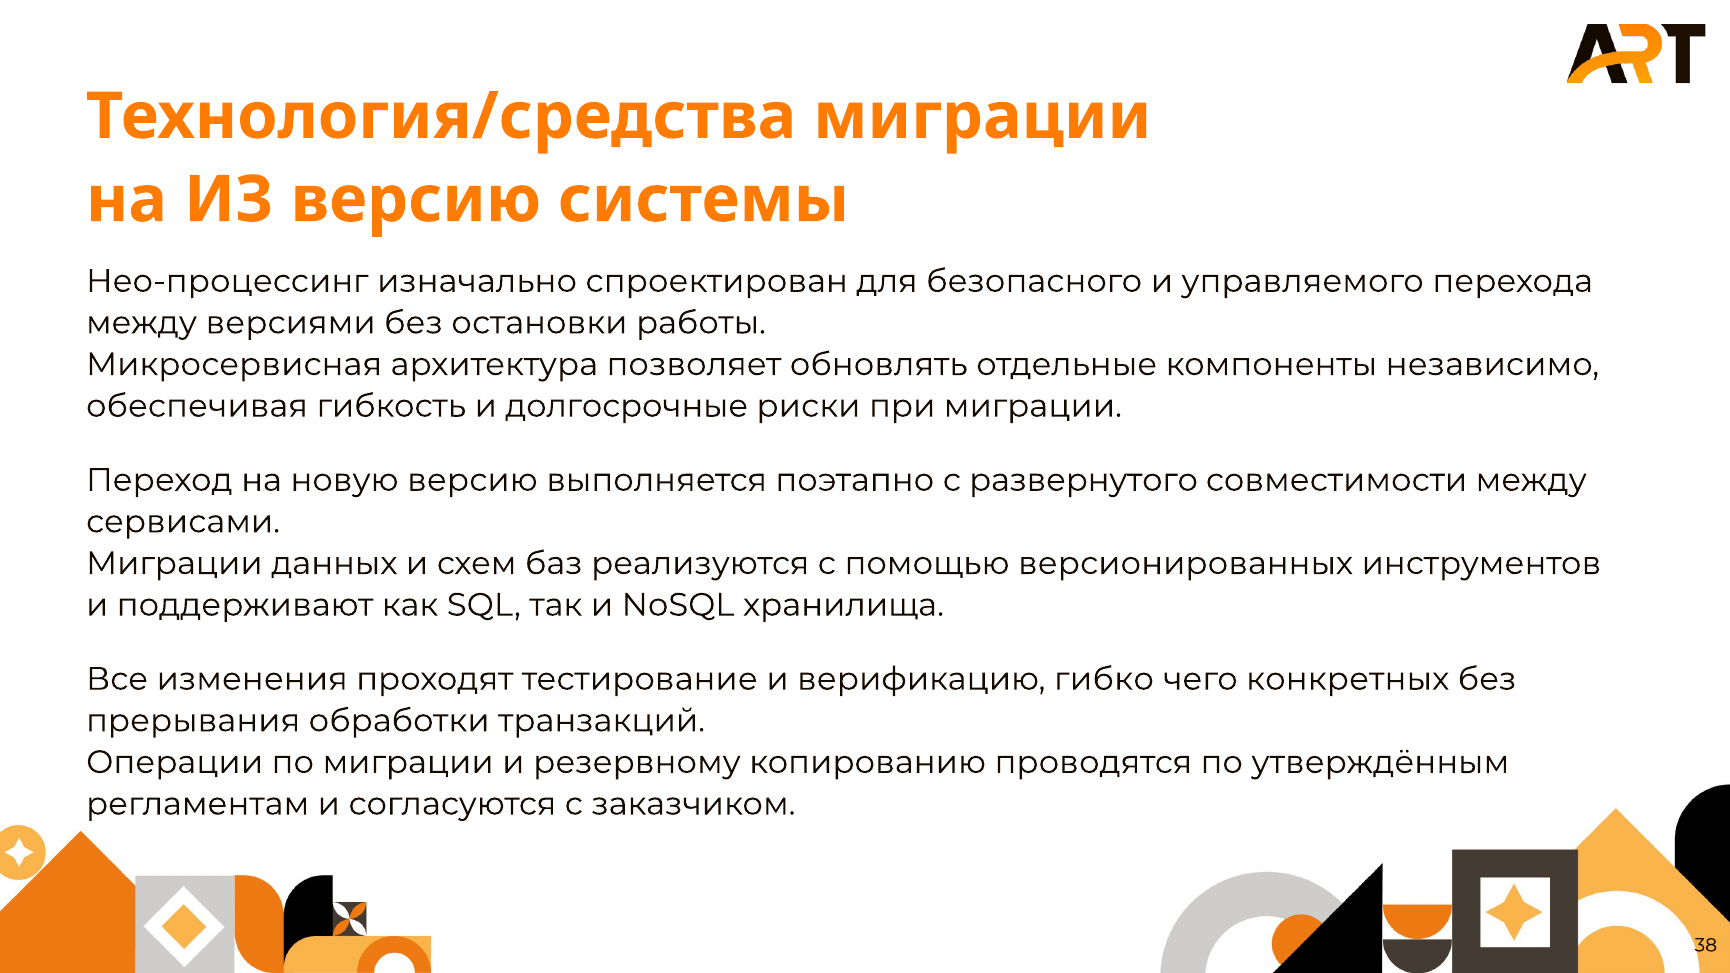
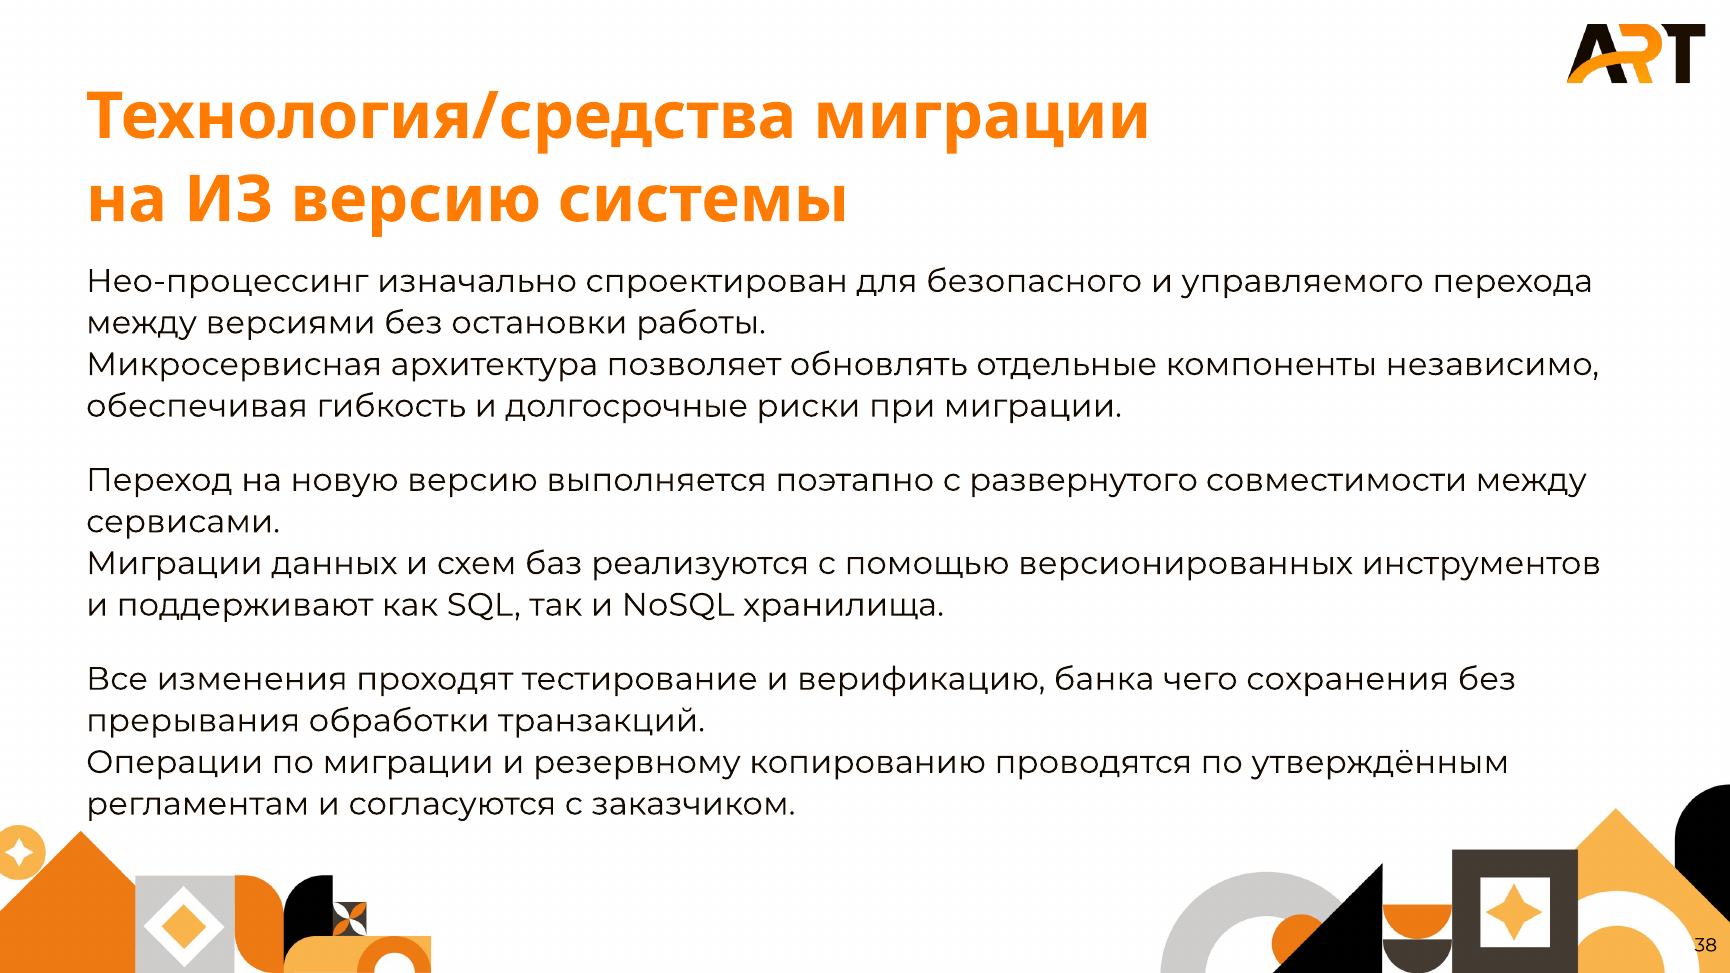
гибко: гибко -> банка (1104, 679)
конкретных: конкретных -> сохранения (1348, 679)
